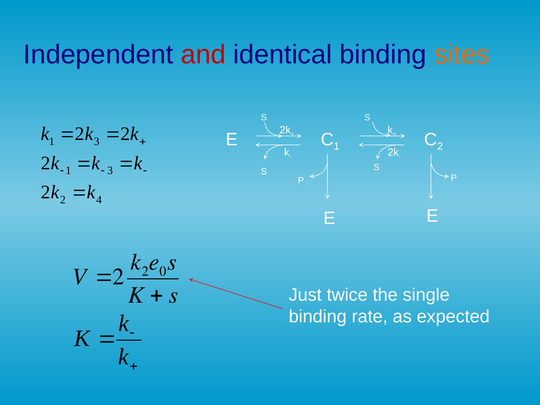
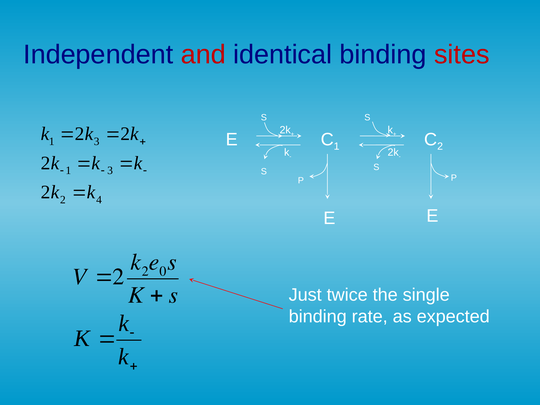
sites colour: orange -> red (462, 55)
